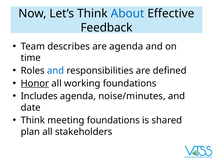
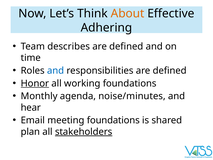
About colour: blue -> orange (128, 13)
Feedback: Feedback -> Adhering (106, 28)
agenda: agenda -> defined (126, 46)
Includes: Includes -> Monthly (39, 96)
date: date -> hear (31, 107)
Think: Think -> Email (33, 120)
stakeholders underline: none -> present (84, 132)
